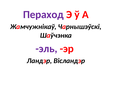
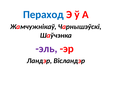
Пераход colour: purple -> blue (43, 15)
